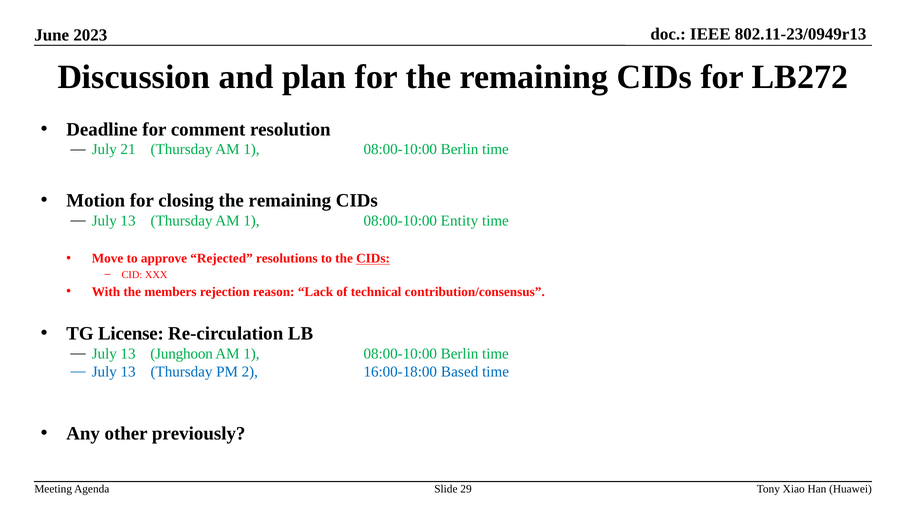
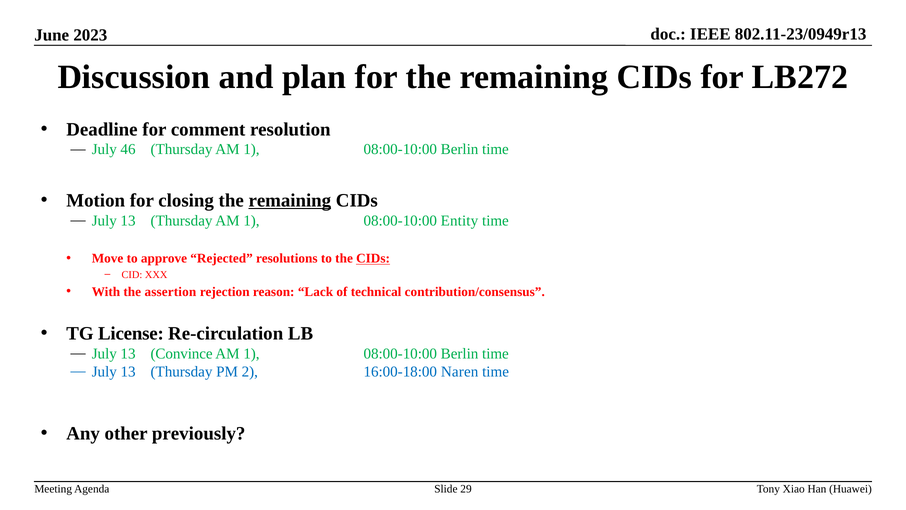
21: 21 -> 46 (128, 149)
remaining underline: none -> present (290, 200)
members: members -> assertion (170, 291)
Junghoon: Junghoon -> Convince (182, 354)
Based: Based -> Naren (460, 372)
